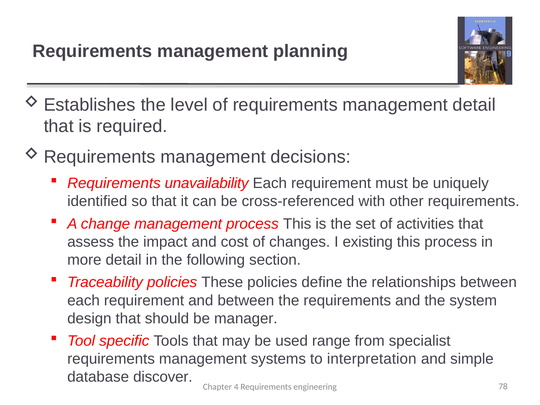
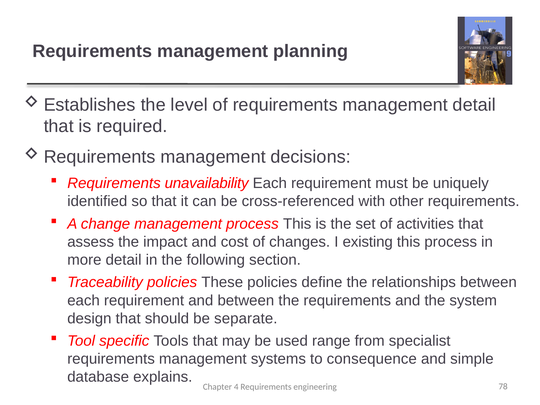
manager: manager -> separate (246, 318)
interpretation: interpretation -> consequence (372, 359)
discover: discover -> explains (163, 377)
